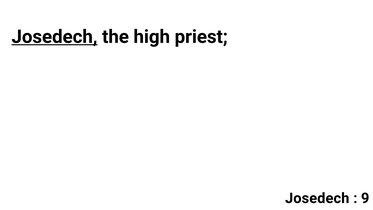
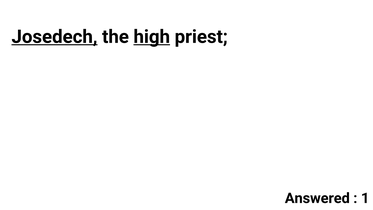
high underline: none -> present (152, 37)
Josedech: Josedech -> Answered (317, 198)
9: 9 -> 1 (365, 198)
